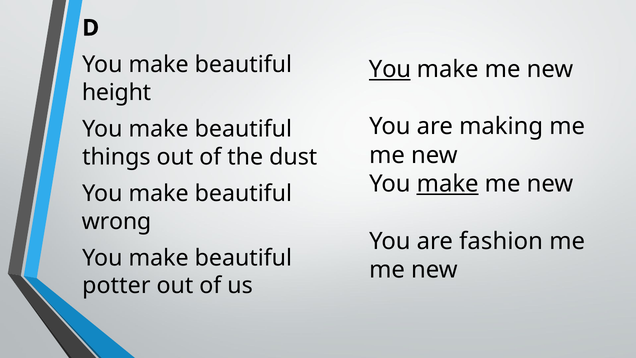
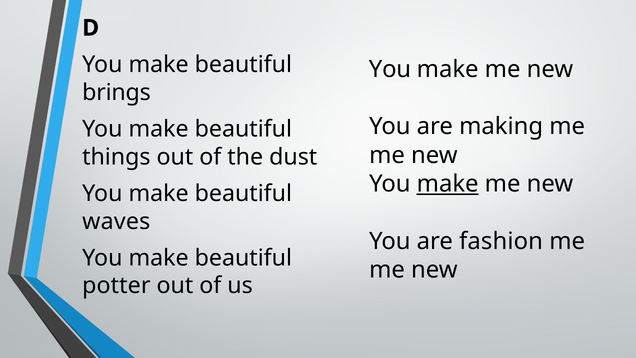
You underline: present -> none (390, 69)
height: height -> brings (116, 92)
wrong: wrong -> waves (116, 221)
